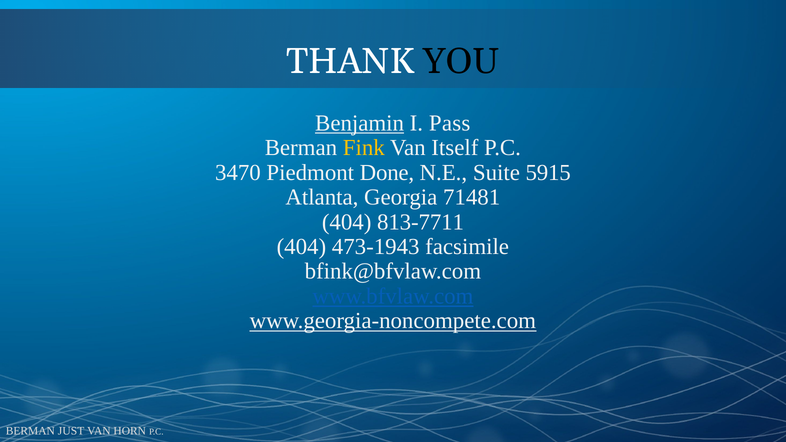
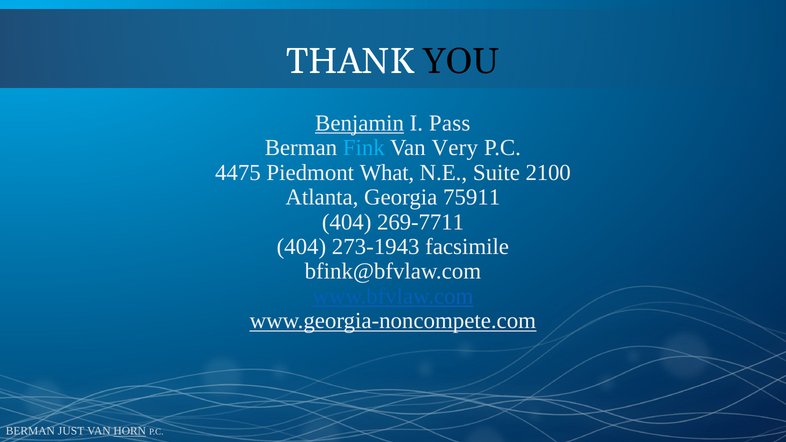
Fink colour: yellow -> light blue (364, 148)
Itself: Itself -> Very (455, 148)
3470: 3470 -> 4475 (238, 173)
Done: Done -> What (387, 173)
5915: 5915 -> 2100 (548, 173)
71481: 71481 -> 75911 (472, 197)
813-7711: 813-7711 -> 269-7711 (421, 222)
473-1943: 473-1943 -> 273-1943 (376, 247)
HORN underline: none -> present (130, 431)
